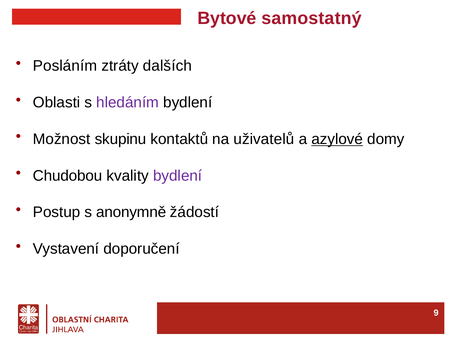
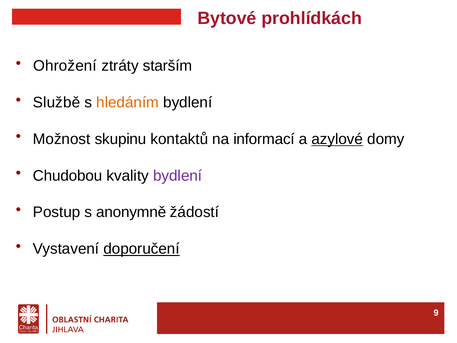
samostatný: samostatný -> prohlídkách (312, 18)
Posláním: Posláním -> Ohrožení (65, 66)
dalších: dalších -> starším (168, 66)
Oblasti: Oblasti -> Službě (57, 102)
hledáním colour: purple -> orange (128, 102)
uživatelů: uživatelů -> informací (264, 139)
doporučení underline: none -> present (142, 249)
